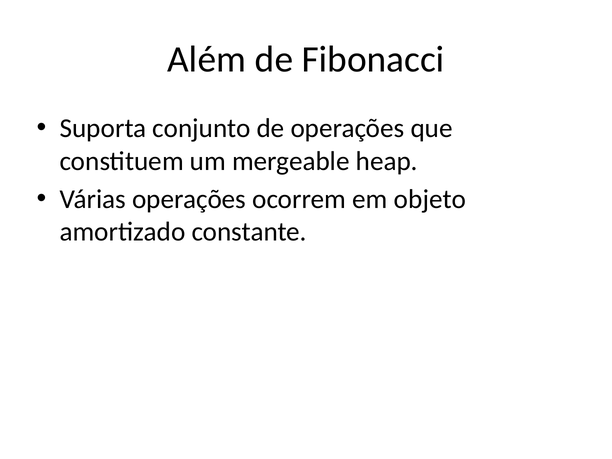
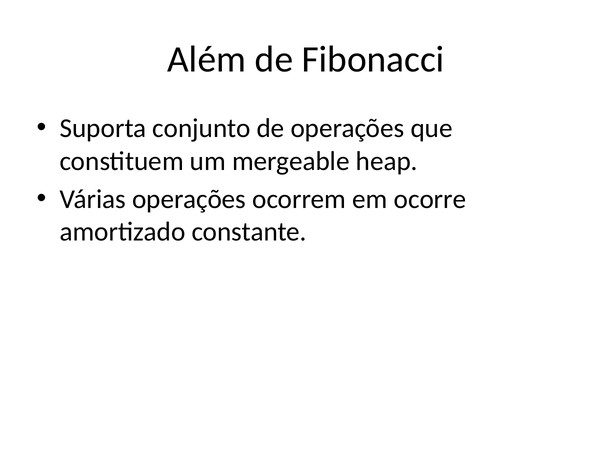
objeto: objeto -> ocorre (430, 199)
